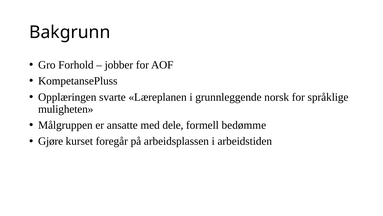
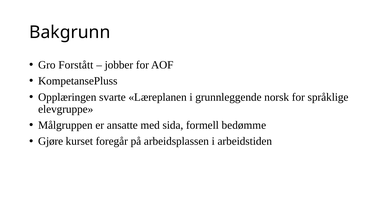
Forhold: Forhold -> Forstått (76, 65)
muligheten: muligheten -> elevgruppe (66, 109)
dele: dele -> sida (173, 125)
